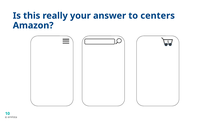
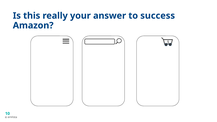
centers: centers -> success (158, 16)
